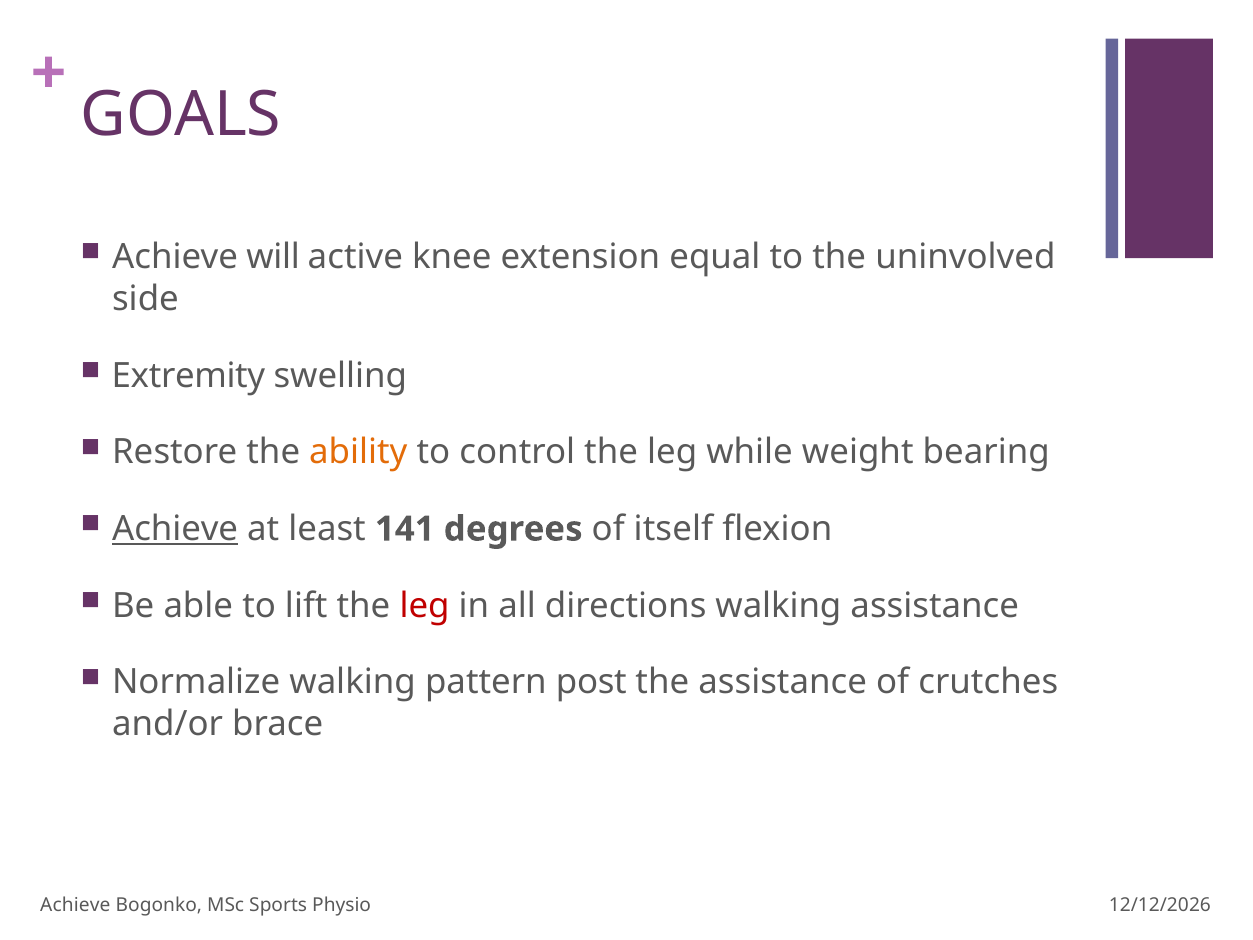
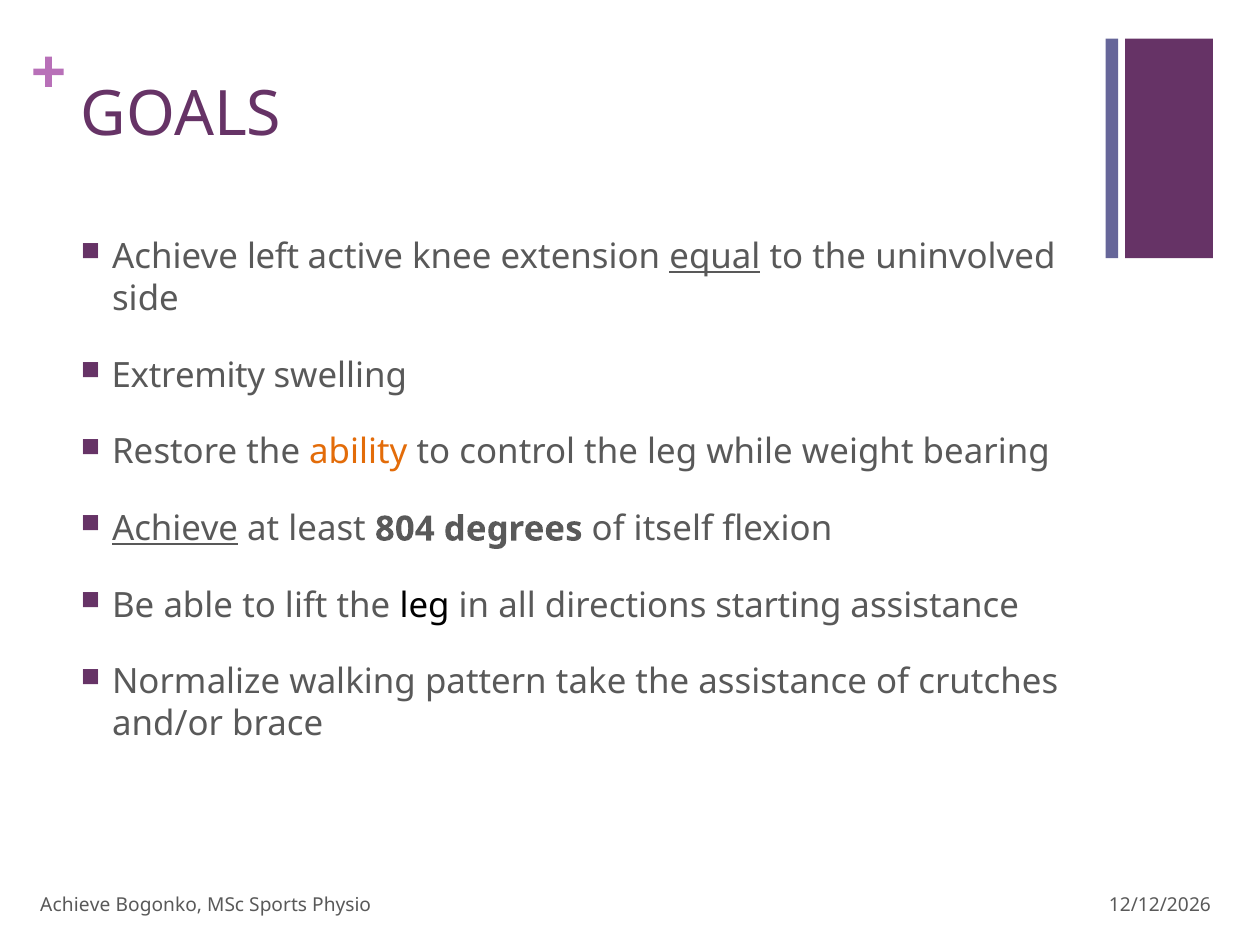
will: will -> left (273, 257)
equal underline: none -> present (715, 257)
141: 141 -> 804 (405, 529)
leg colour: red -> black (425, 606)
directions walking: walking -> starting (778, 606)
post: post -> take (591, 682)
